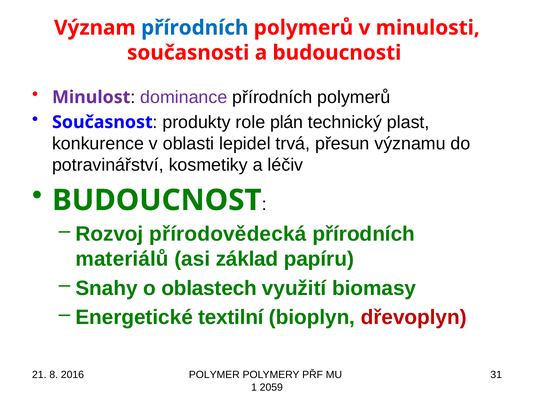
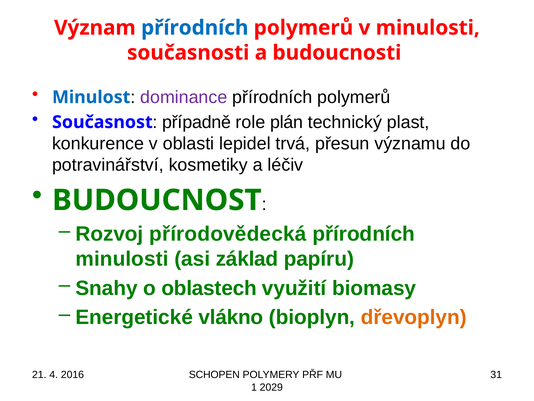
Minulost colour: purple -> blue (91, 97)
produkty: produkty -> případně (197, 122)
materiálů: materiálů -> minulosti (122, 259)
textilní: textilní -> vlákno (231, 317)
dřevoplyn colour: red -> orange (414, 317)
8: 8 -> 4 (54, 374)
POLYMER: POLYMER -> SCHOPEN (214, 374)
2059: 2059 -> 2029 (271, 387)
